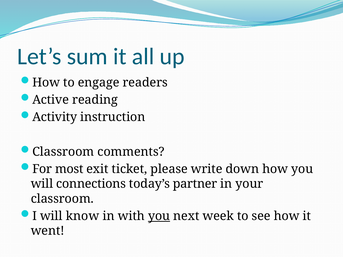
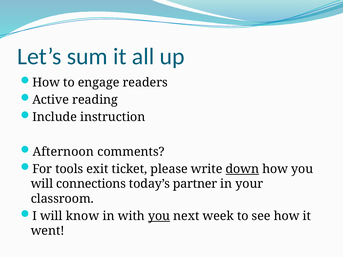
Activity: Activity -> Include (55, 117)
Classroom: Classroom -> Afternoon (63, 152)
most: most -> tools (69, 169)
down underline: none -> present (242, 169)
